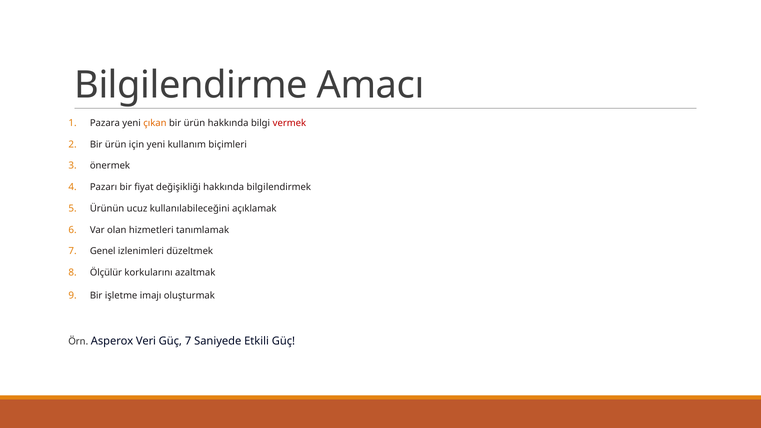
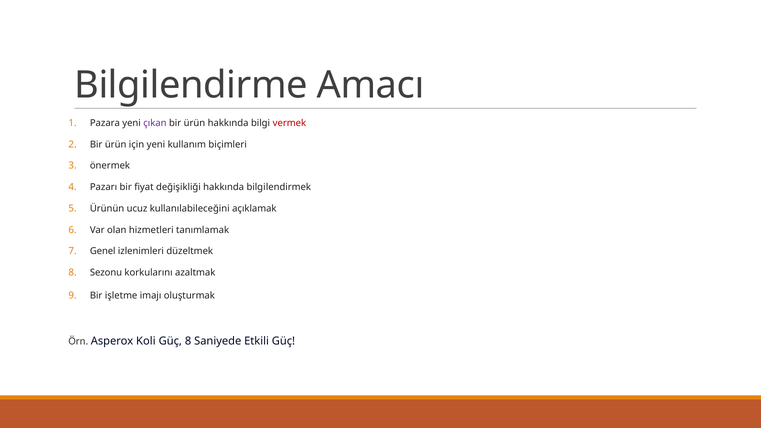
çıkan colour: orange -> purple (155, 123)
Ölçülür: Ölçülür -> Sezonu (106, 273)
Veri: Veri -> Koli (146, 341)
Güç 7: 7 -> 8 (188, 341)
